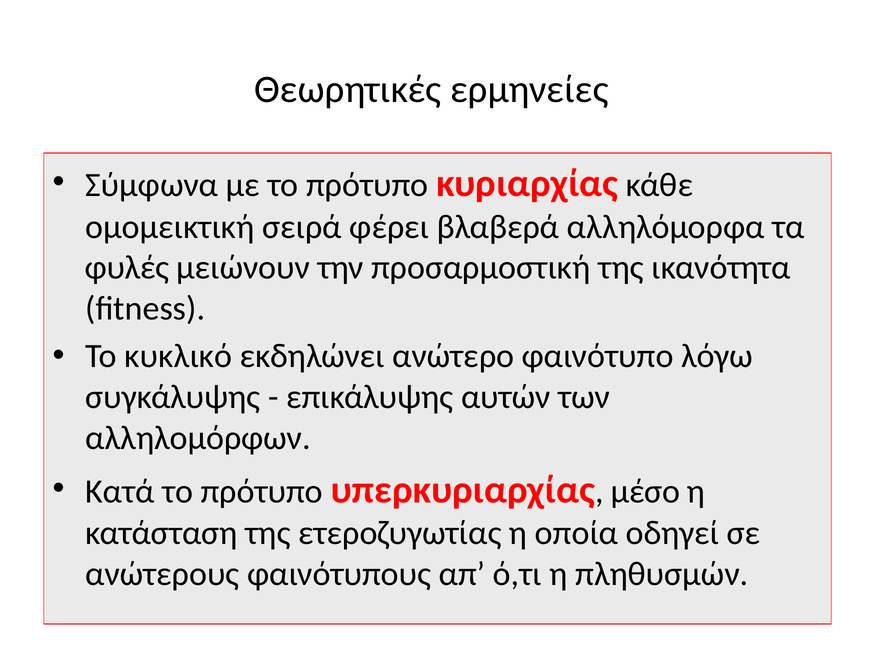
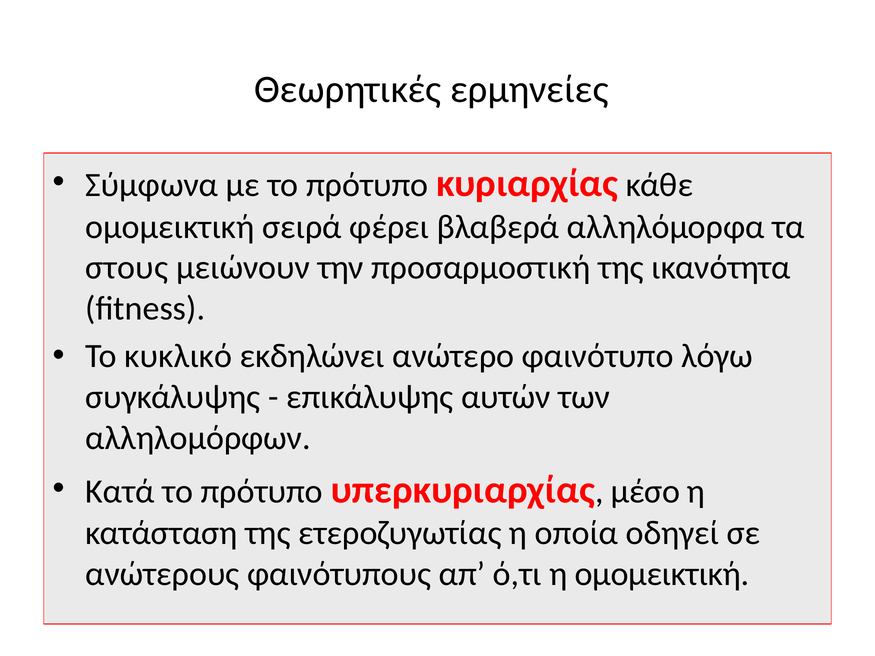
φυλές: φυλές -> στους (127, 268)
η πληθυσμών: πληθυσμών -> ομομεικτική (662, 574)
